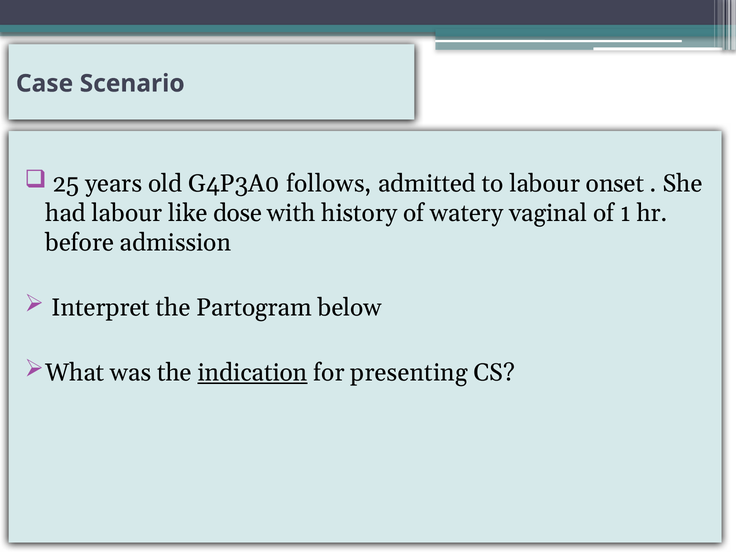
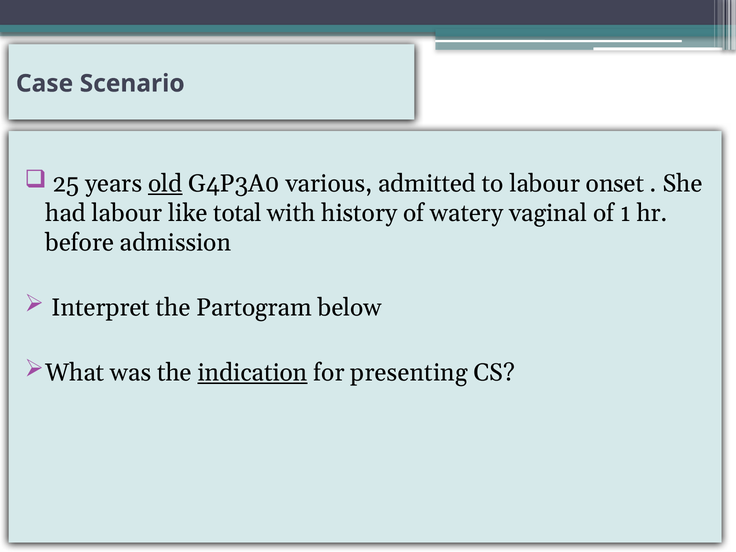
old underline: none -> present (165, 184)
follows: follows -> various (329, 184)
dose: dose -> total (238, 213)
